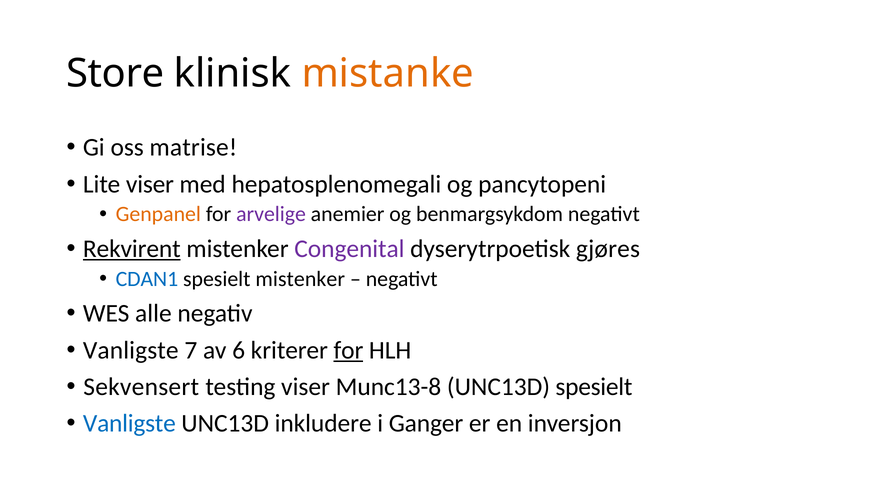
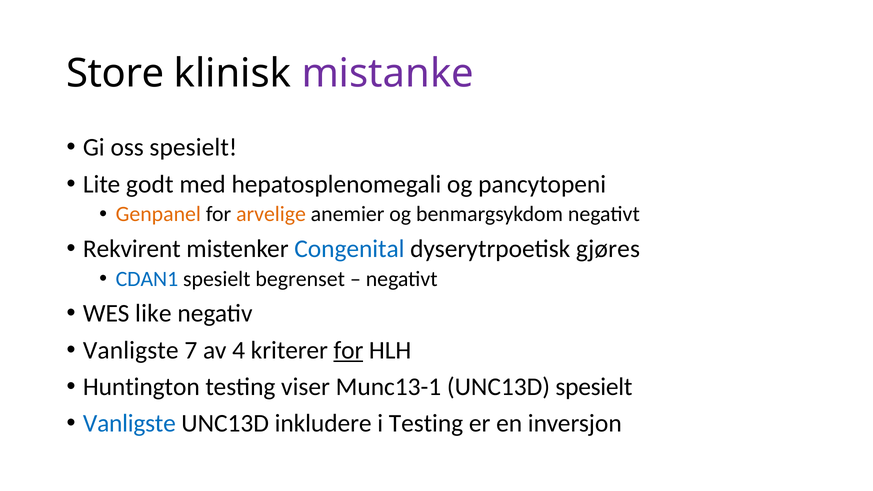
mistanke colour: orange -> purple (388, 73)
oss matrise: matrise -> spesielt (193, 148)
Lite viser: viser -> godt (150, 184)
arvelige colour: purple -> orange (271, 214)
Rekvirent underline: present -> none (132, 249)
Congenital colour: purple -> blue (349, 249)
spesielt mistenker: mistenker -> begrenset (300, 279)
alle: alle -> like (153, 314)
6: 6 -> 4 (239, 350)
Sekvensert: Sekvensert -> Huntington (141, 387)
Munc13-8: Munc13-8 -> Munc13-1 (388, 387)
i Ganger: Ganger -> Testing (426, 423)
